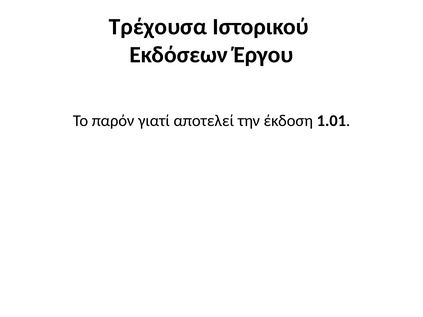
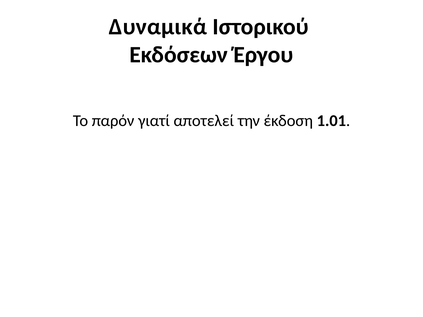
Τρέχουσα: Τρέχουσα -> Δυναμικά (158, 27)
